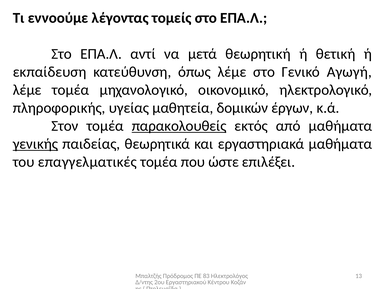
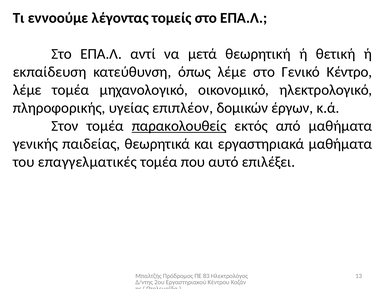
Αγωγή: Αγωγή -> Κέντρο (349, 72)
μαθητεία: μαθητεία -> επιπλέον (183, 108)
γενικής underline: present -> none (35, 144)
ώστε: ώστε -> αυτό (223, 162)
